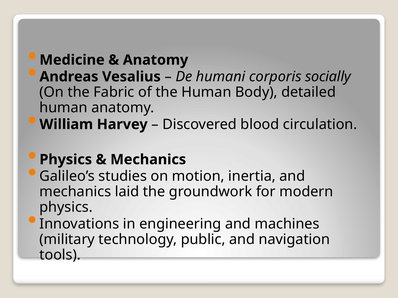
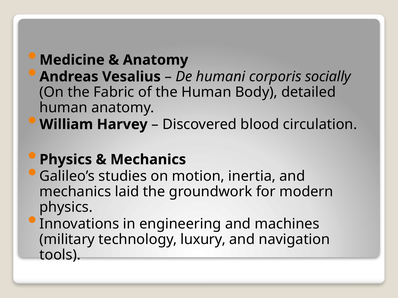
public: public -> luxury (203, 240)
